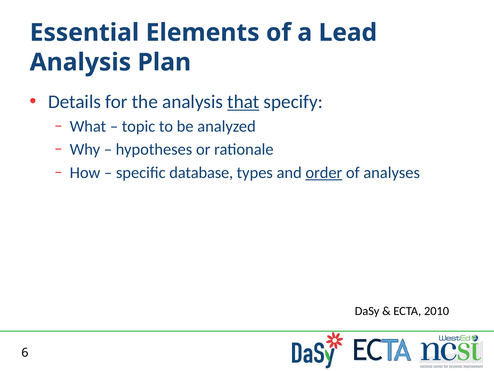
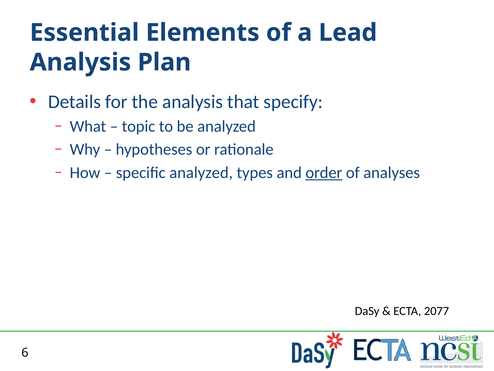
that underline: present -> none (243, 102)
specific database: database -> analyzed (201, 172)
2010: 2010 -> 2077 (437, 311)
